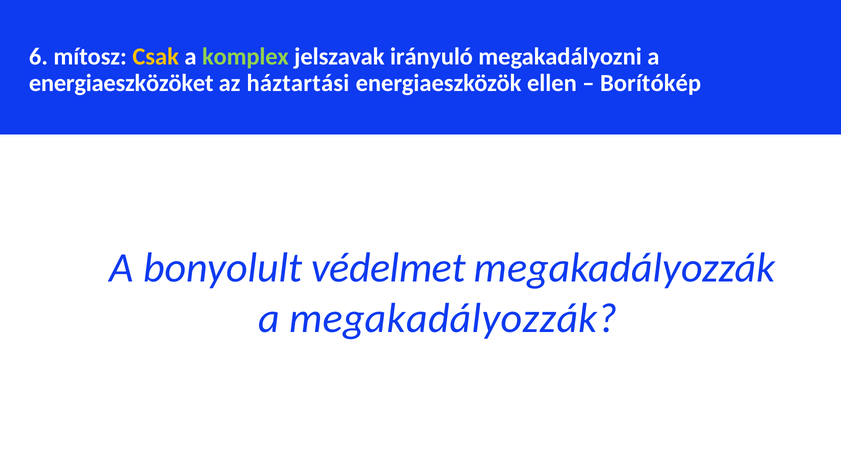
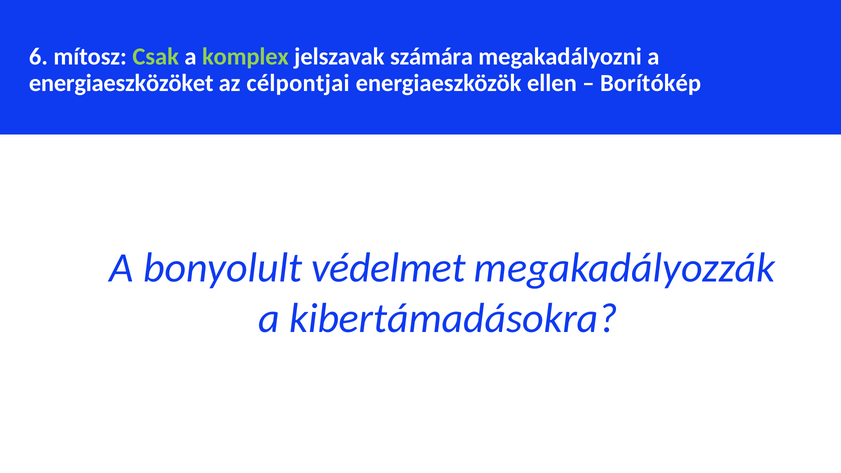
Csak colour: yellow -> light green (156, 57)
irányuló: irányuló -> számára (432, 57)
háztartási: háztartási -> célpontjai (298, 83)
a megakadályozzák: megakadályozzák -> kibertámadásokra (453, 318)
